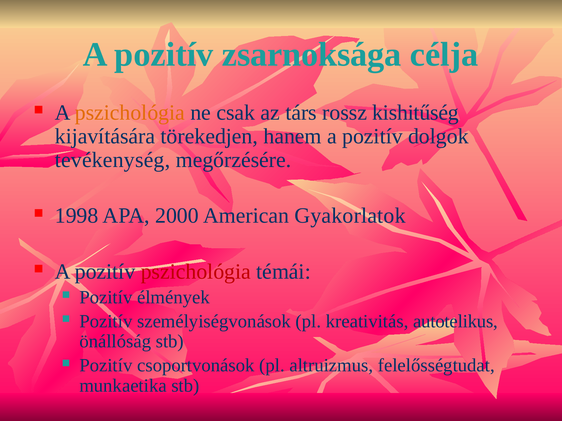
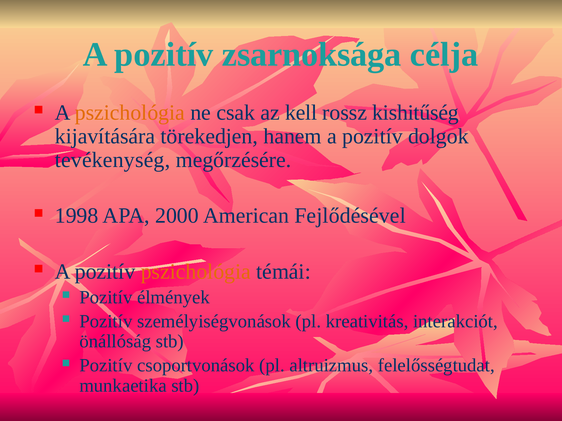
társ: társ -> kell (301, 113)
Gyakorlatok: Gyakorlatok -> Fejlődésével (350, 216)
pszichológia colour: red -> orange (196, 272)
autotelikus: autotelikus -> interakciót (455, 322)
